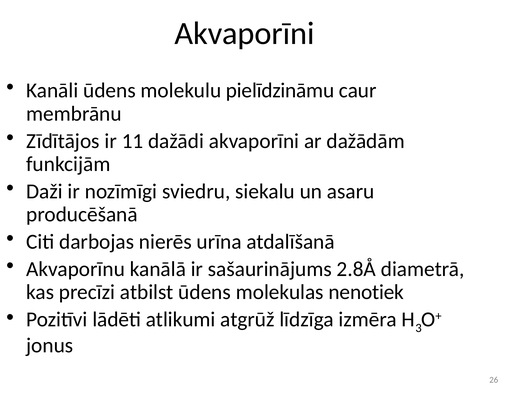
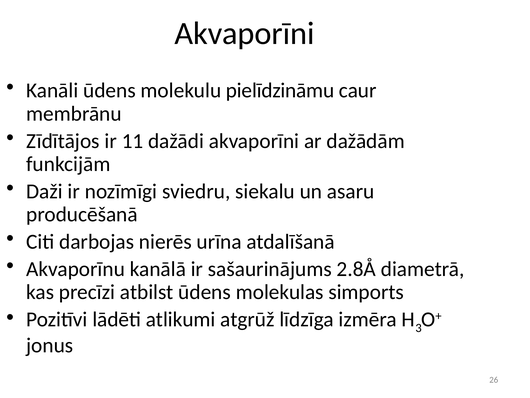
nenotiek: nenotiek -> simports (366, 292)
